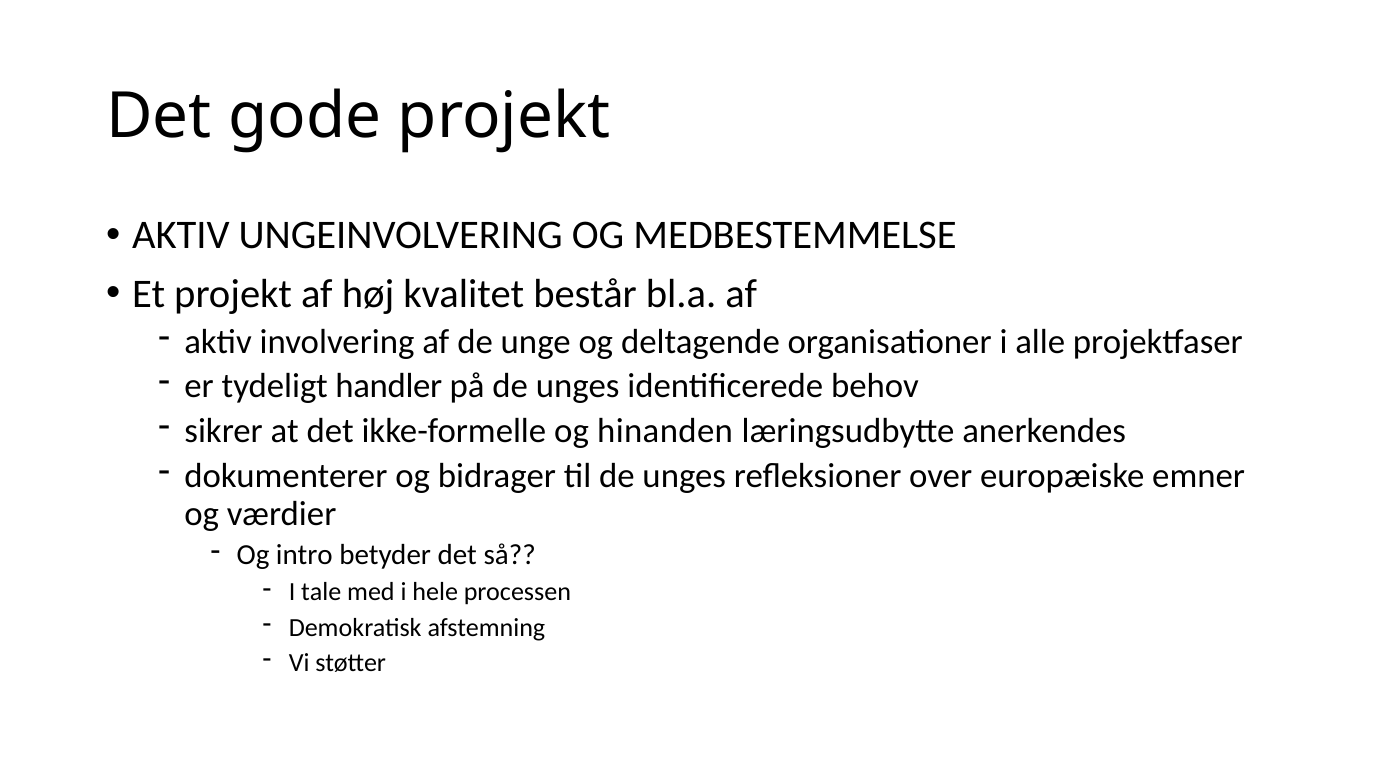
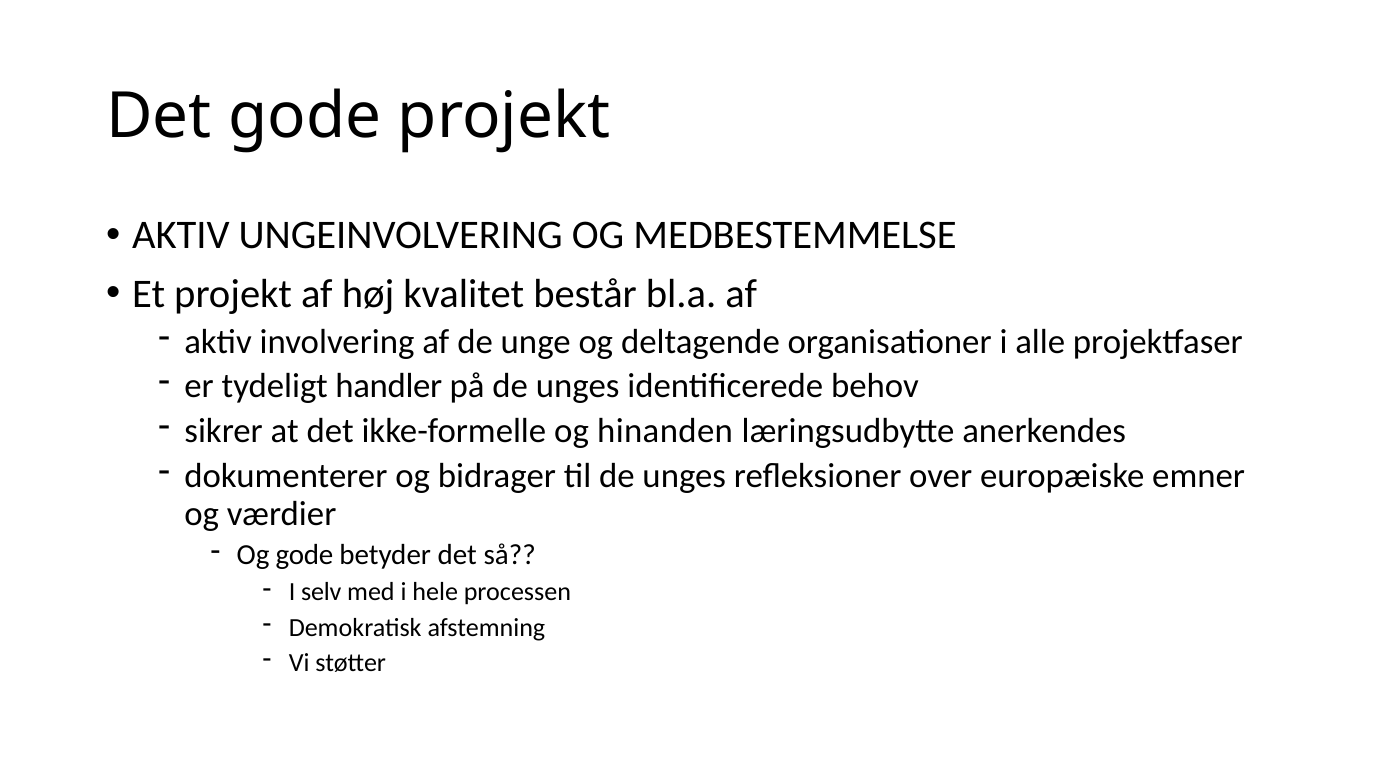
Og intro: intro -> gode (304, 555)
tale: tale -> selv (321, 592)
